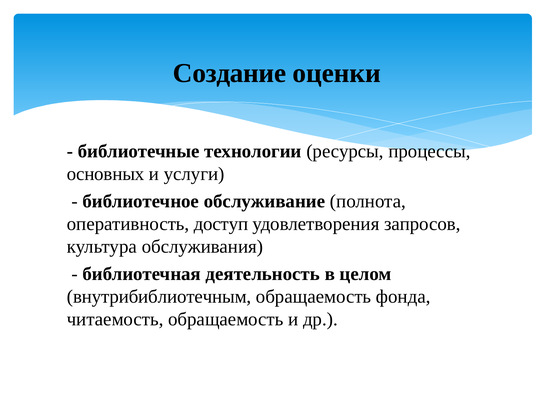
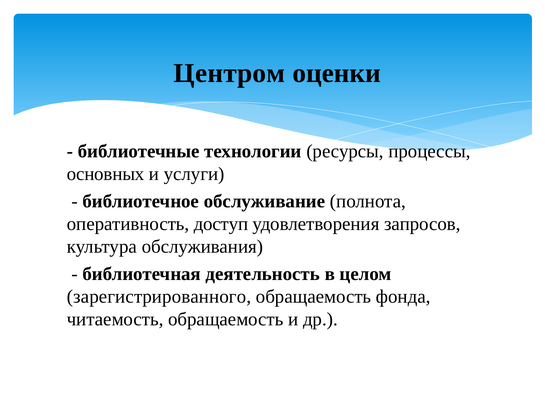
Создание: Создание -> Центром (229, 73)
внутрибиблиотечным: внутрибиблиотечным -> зарегистрированного (159, 296)
